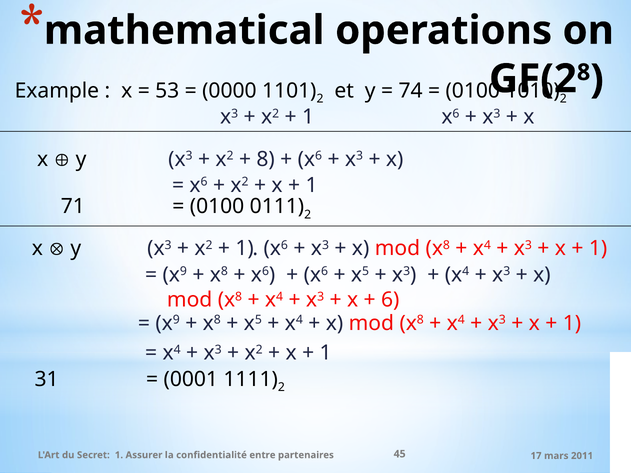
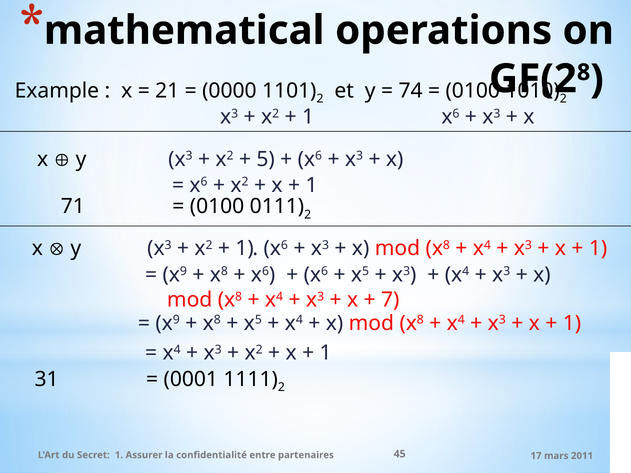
53: 53 -> 21 (167, 91)
8: 8 -> 5 (266, 159)
6: 6 -> 7 (390, 300)
